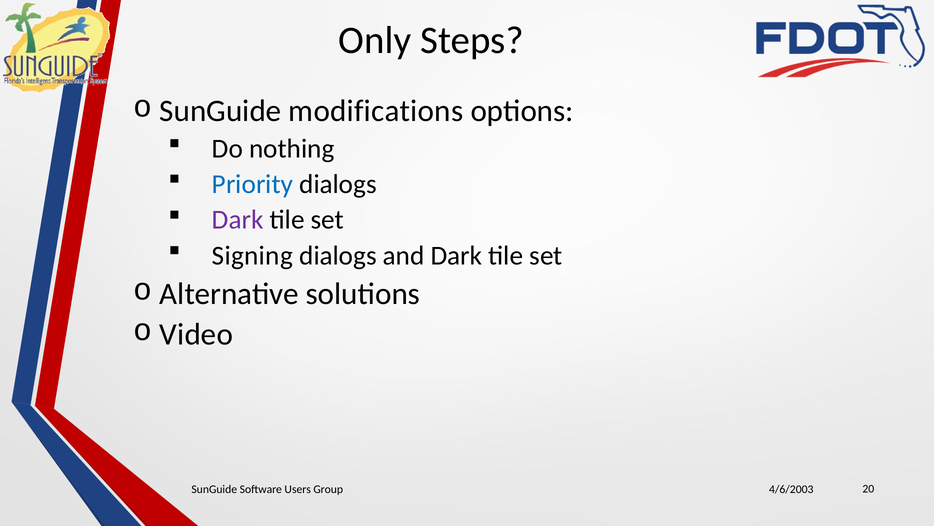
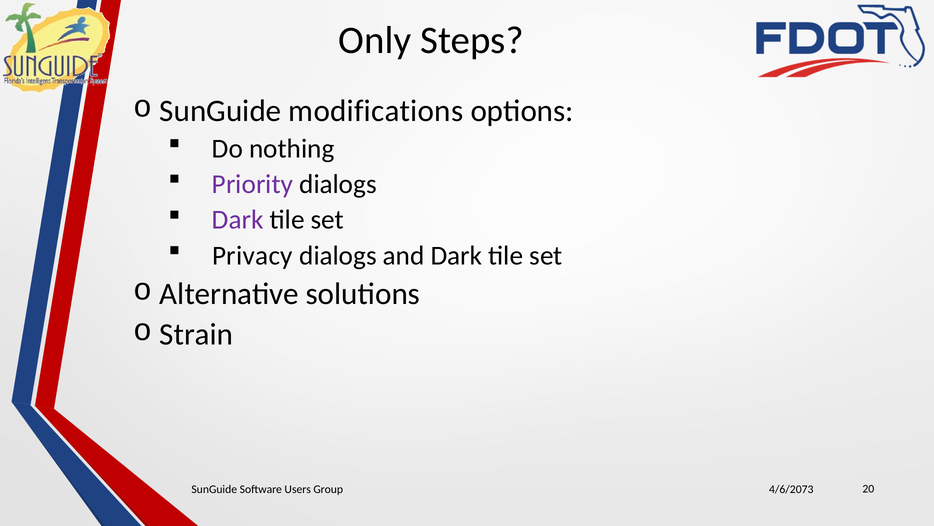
Priority colour: blue -> purple (253, 184)
Signing: Signing -> Privacy (252, 255)
Video: Video -> Strain (196, 334)
4/6/2003: 4/6/2003 -> 4/6/2073 (791, 489)
